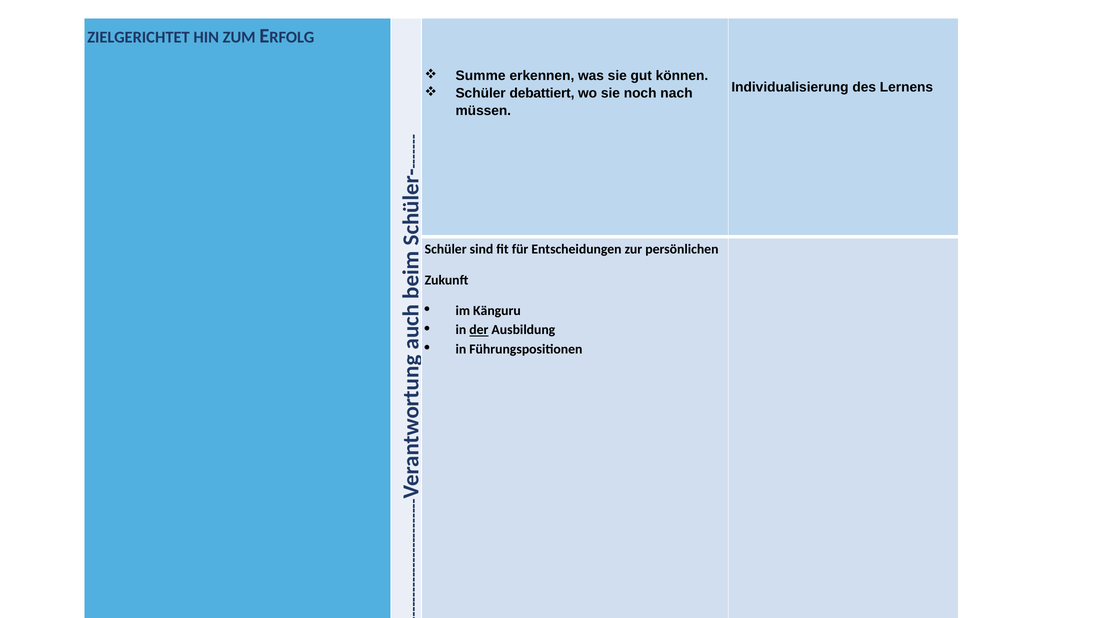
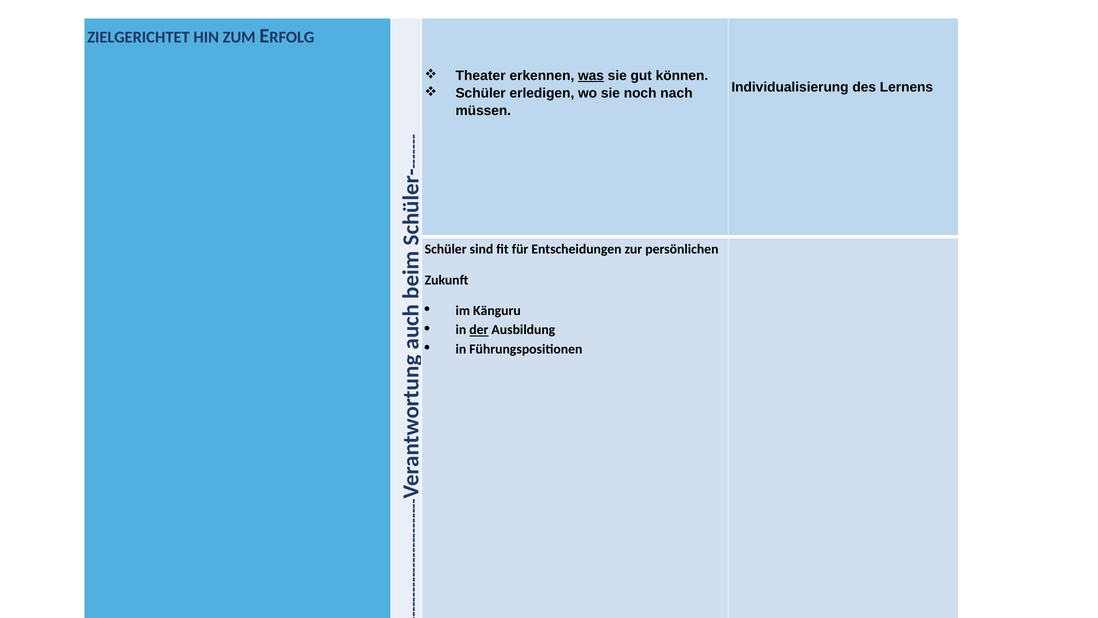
Summe: Summe -> Theater (481, 76)
was underline: none -> present (591, 76)
debattiert: debattiert -> erledigen (542, 93)
